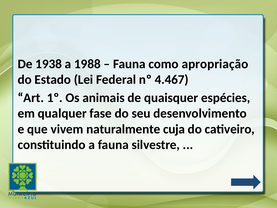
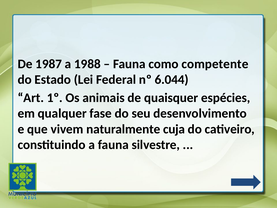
1938: 1938 -> 1987 (49, 64)
apropriação: apropriação -> competente (215, 64)
4.467: 4.467 -> 6.044 (172, 80)
